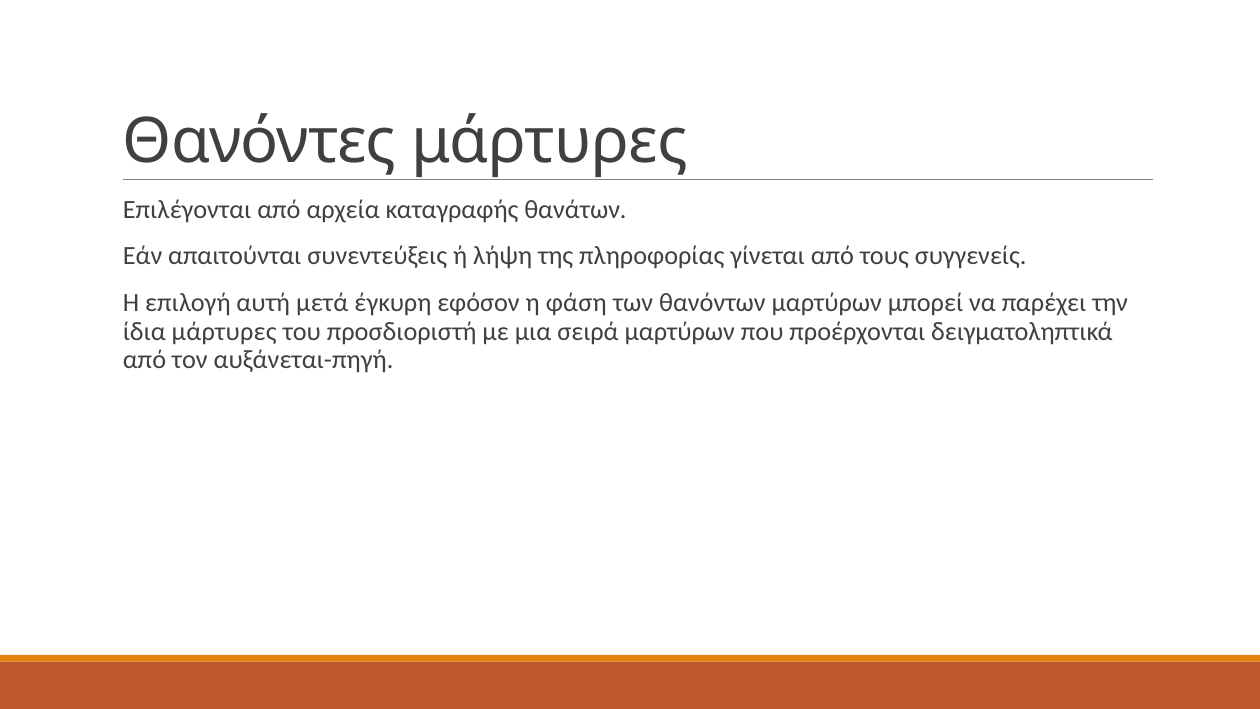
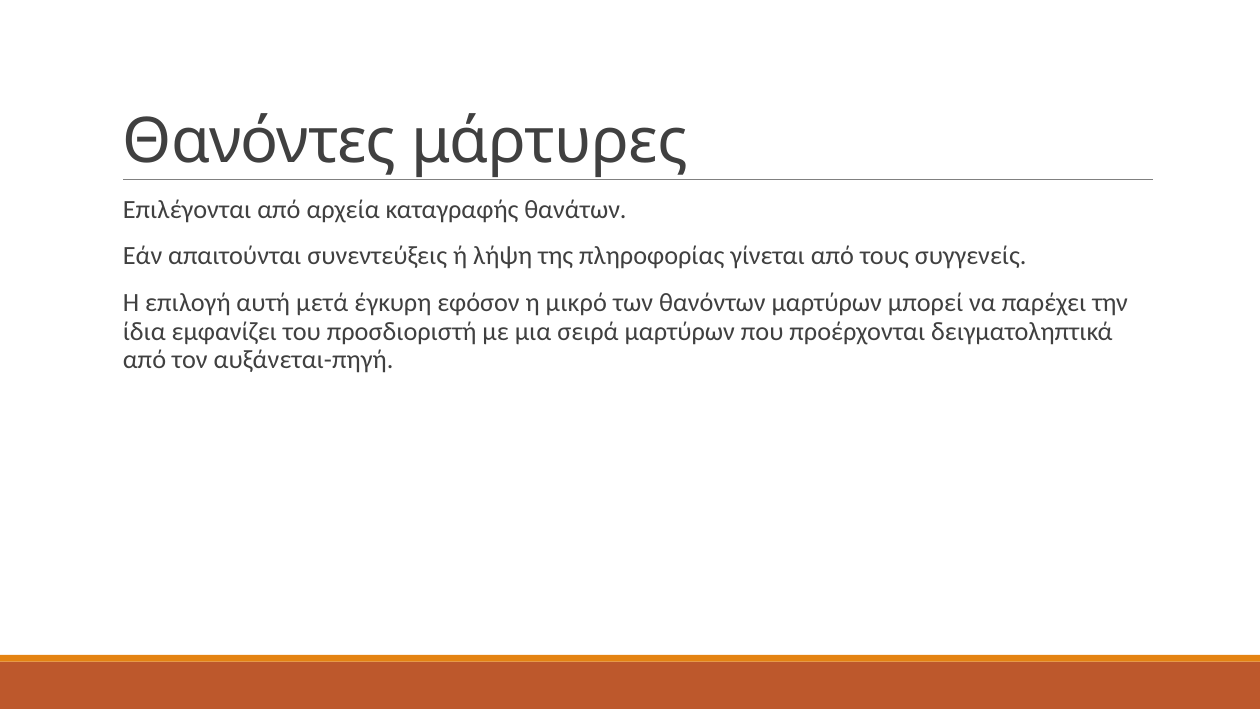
φάση: φάση -> μικρό (576, 303)
ίδια μάρτυρες: μάρτυρες -> εμφανίζει (224, 331)
